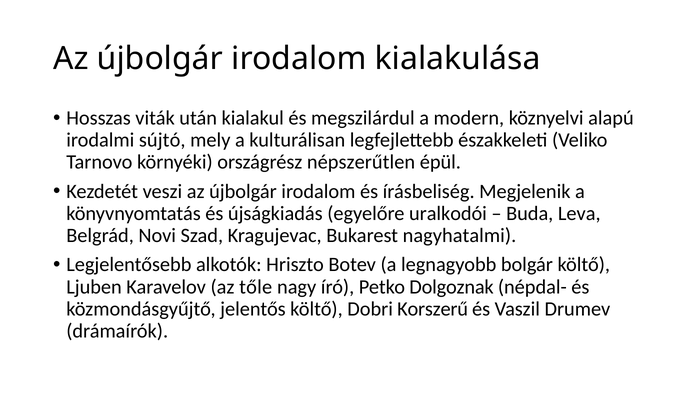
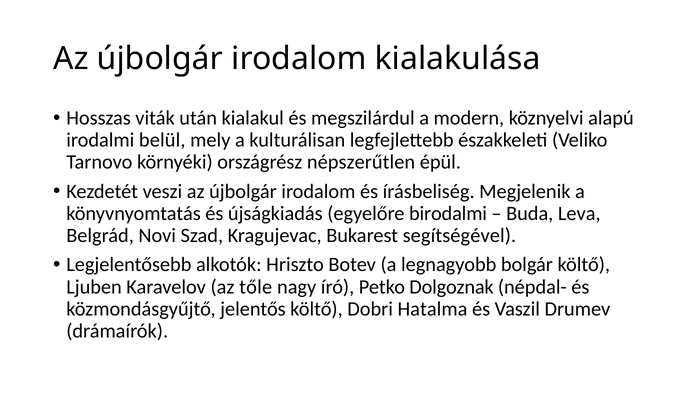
sújtó: sújtó -> belül (162, 140)
uralkodói: uralkodói -> birodalmi (448, 213)
nagyhatalmi: nagyhatalmi -> segítségével (459, 235)
Korszerű: Korszerű -> Hatalma (432, 308)
